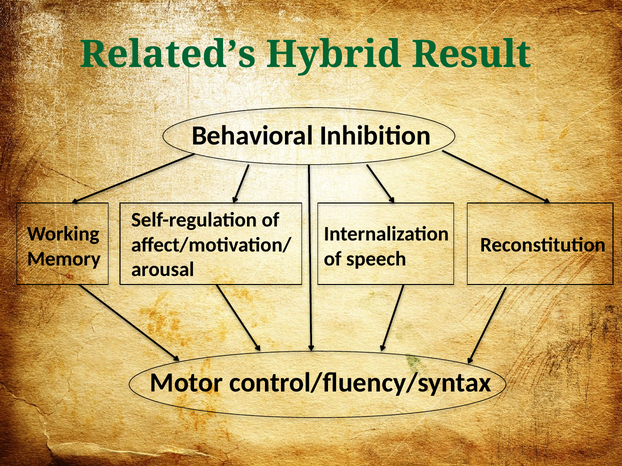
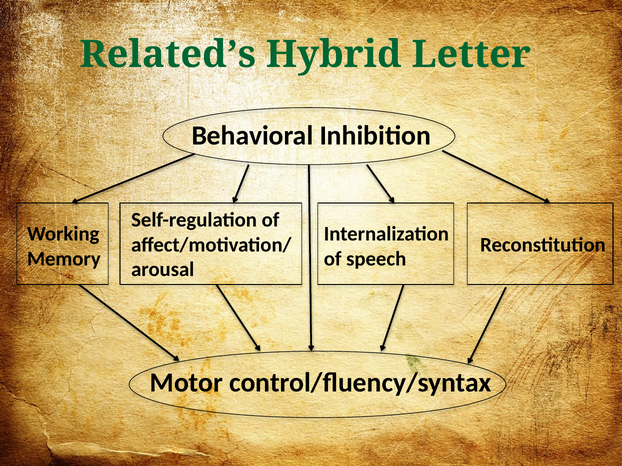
Result: Result -> Letter (471, 55)
